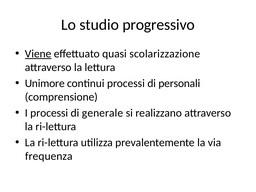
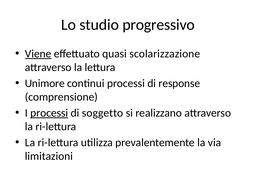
personali: personali -> response (179, 83)
processi underline: none -> present (49, 113)
generale: generale -> soggetto (103, 113)
frequenza: frequenza -> limitazioni (49, 156)
